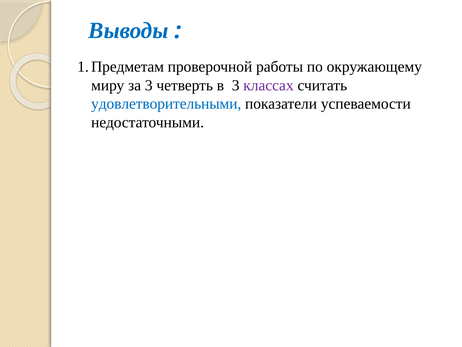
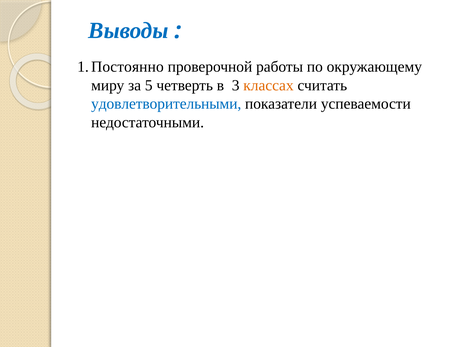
Предметам: Предметам -> Постоянно (127, 67)
за 3: 3 -> 5 (149, 85)
классах colour: purple -> orange (268, 85)
